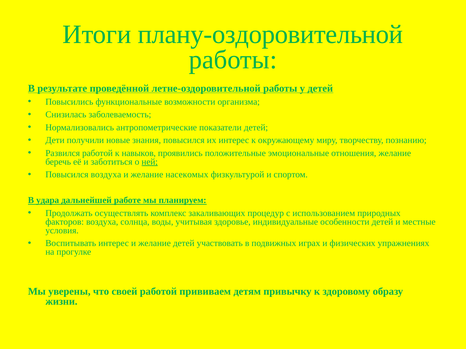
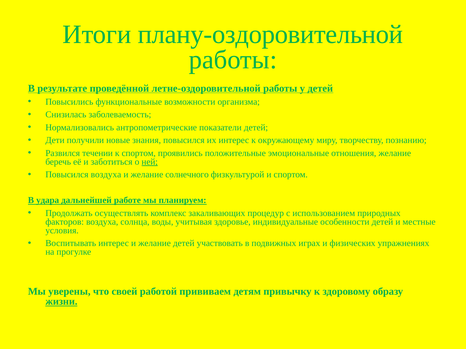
Развился работой: работой -> течении (98, 153)
к навыков: навыков -> спортом (139, 153)
насекомых: насекомых -> солнечного (187, 175)
жизни underline: none -> present (61, 302)
